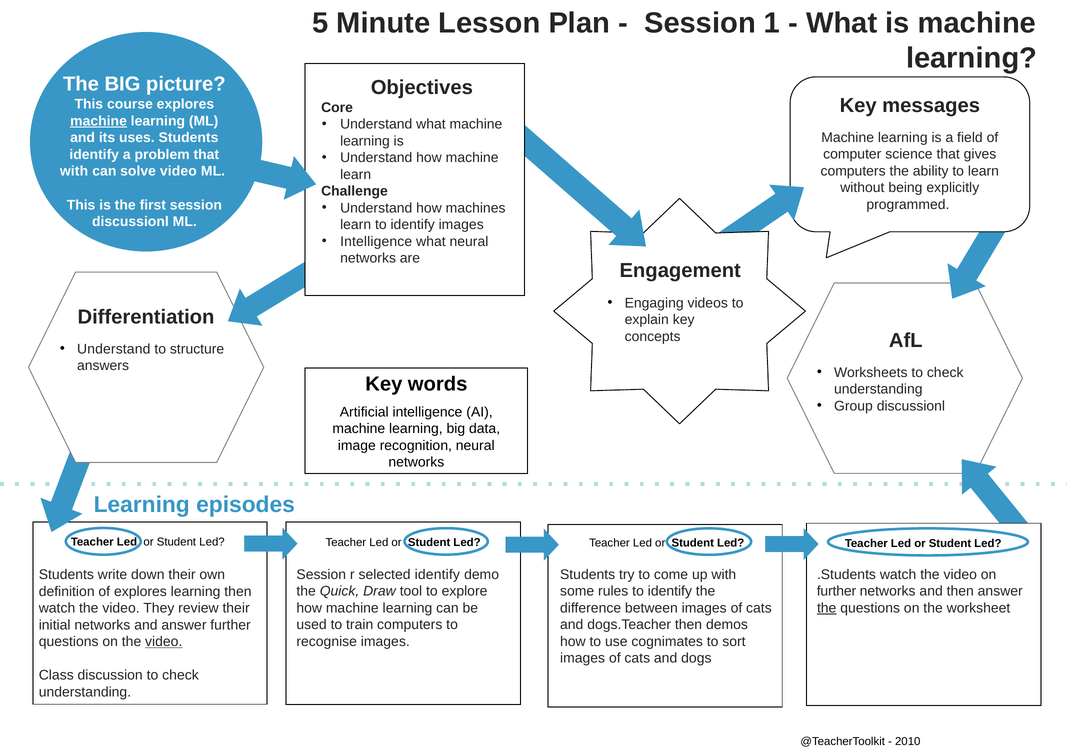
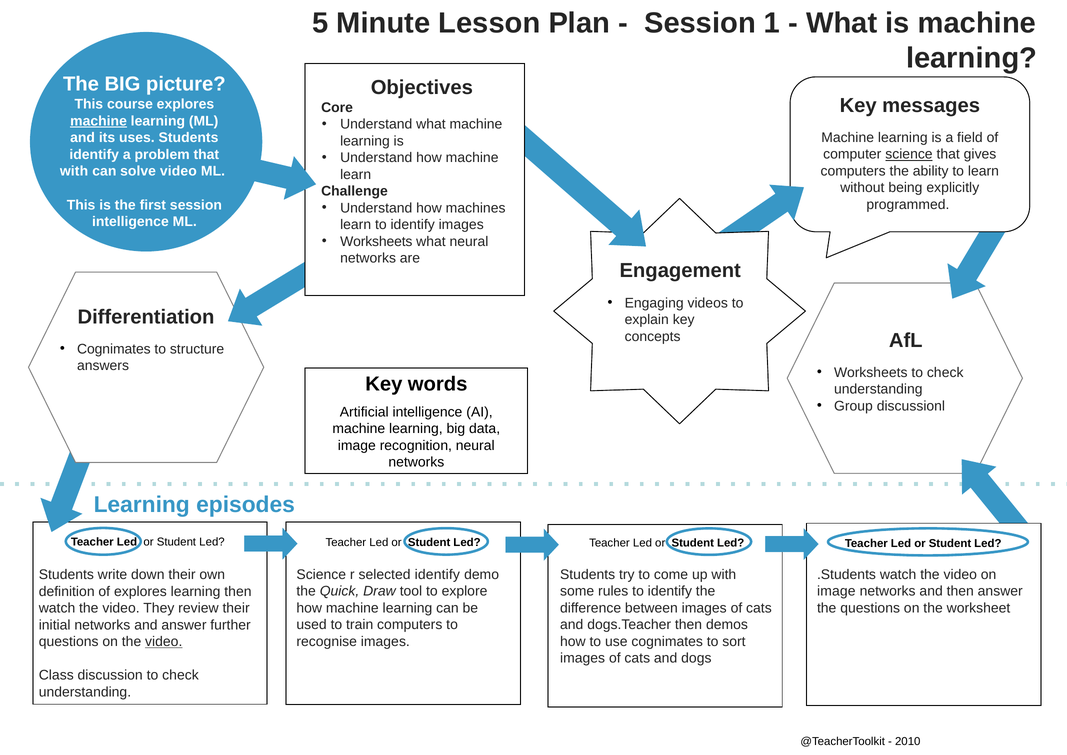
science underline: none -> present (909, 154)
discussionl: discussionl -> intelligence (130, 221)
Intelligence: Intelligence -> Worksheets (376, 241)
Understand: Understand -> Cognimates (114, 349)
Session: Session -> Science (321, 574)
further: further -> image (836, 591)
the underline: present -> none (827, 607)
